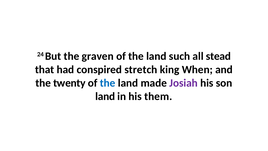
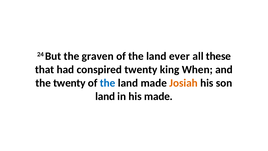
such: such -> ever (179, 56)
stead: stead -> these (218, 56)
conspired stretch: stretch -> twenty (141, 69)
Josiah colour: purple -> orange (184, 83)
his them: them -> made (158, 96)
